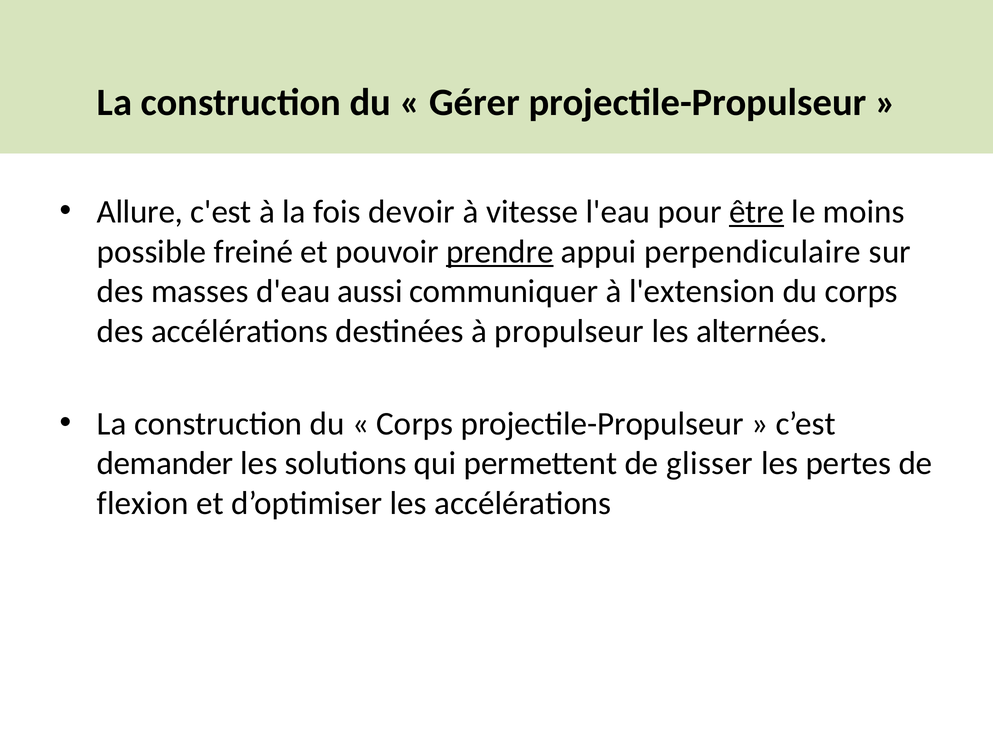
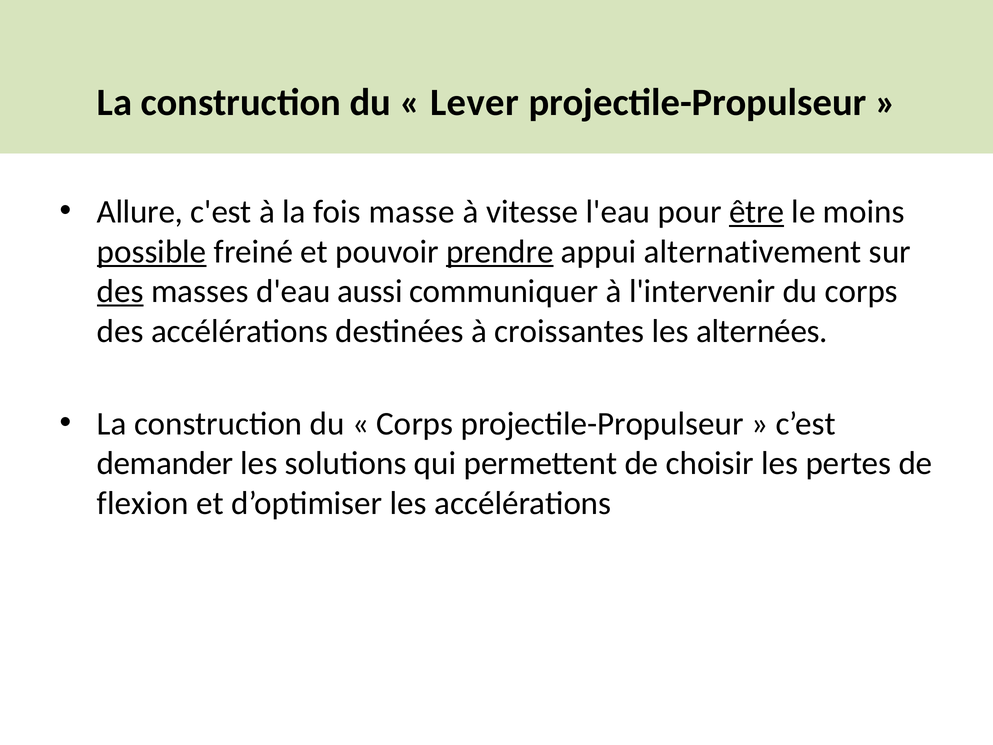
Gérer: Gérer -> Lever (474, 103)
devoir: devoir -> masse (412, 212)
possible underline: none -> present (152, 252)
perpendiculaire: perpendiculaire -> alternativement (753, 252)
des underline: none -> present (120, 291)
l'extension: l'extension -> l'intervenir (702, 291)
propulseur: propulseur -> croissantes (569, 331)
glisser: glisser -> choisir (710, 463)
